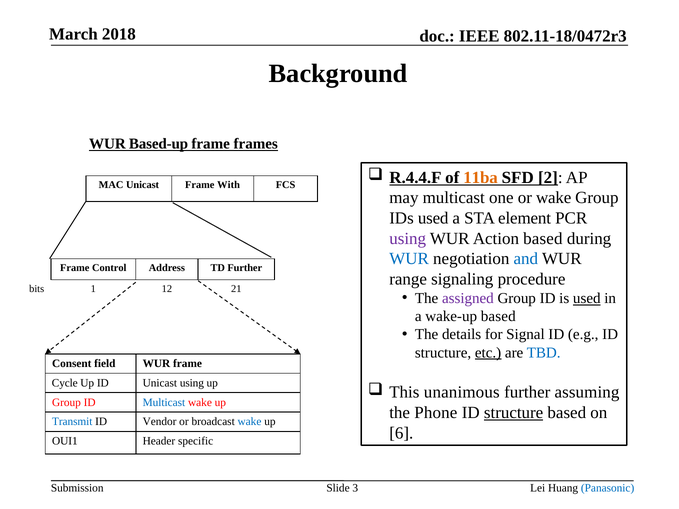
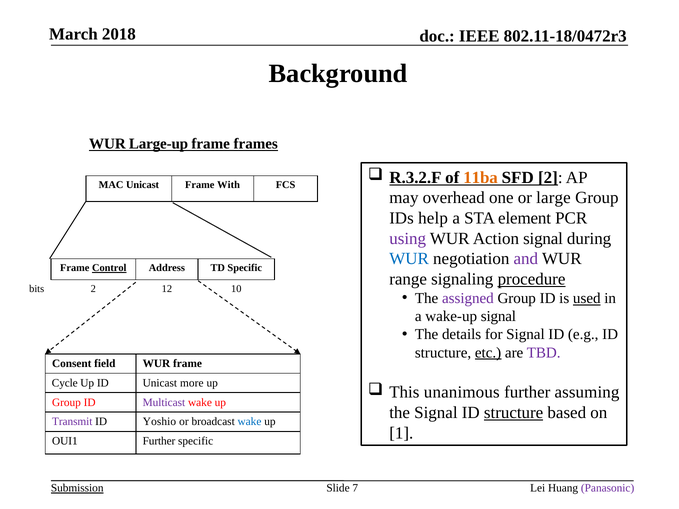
Based-up: Based-up -> Large-up (159, 144)
R.4.4.F: R.4.4.F -> R.3.2.F (415, 178)
may multicast: multicast -> overhead (454, 198)
or wake: wake -> large (553, 198)
IDs used: used -> help (433, 218)
Action based: based -> signal (543, 239)
and colour: blue -> purple (526, 259)
Control underline: none -> present (109, 268)
TD Further: Further -> Specific (245, 268)
procedure underline: none -> present (532, 279)
bits 1: 1 -> 2 (93, 289)
21: 21 -> 10 (236, 289)
wake-up based: based -> signal (498, 317)
TBD colour: blue -> purple (544, 353)
Unicast using: using -> more (192, 383)
Multicast colour: blue -> purple (164, 403)
the Phone: Phone -> Signal (436, 413)
Transmit colour: blue -> purple (72, 422)
Vendor: Vendor -> Yoshio (159, 422)
6: 6 -> 1 (401, 433)
OUI1 Header: Header -> Further (159, 441)
Submission underline: none -> present (77, 488)
3: 3 -> 7 (355, 488)
Panasonic colour: blue -> purple (608, 488)
